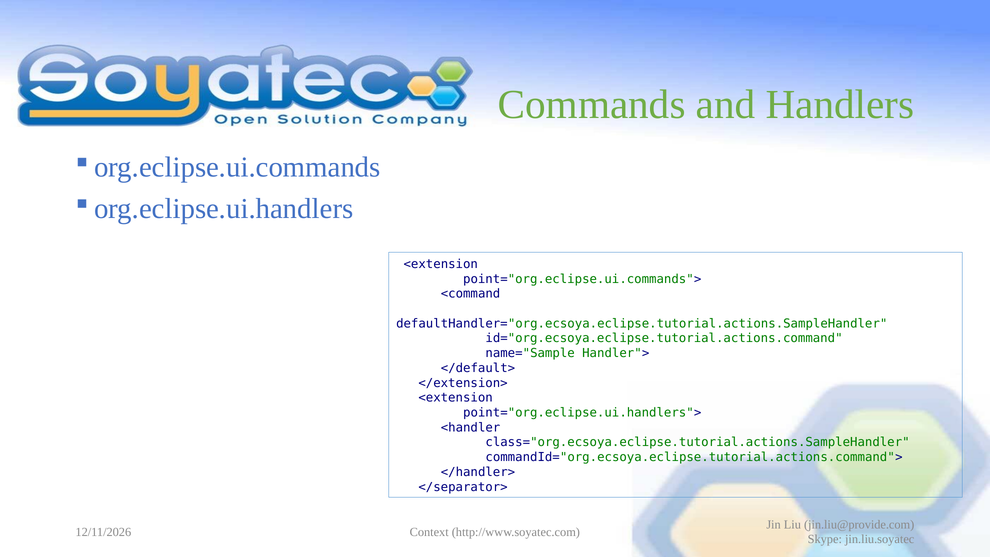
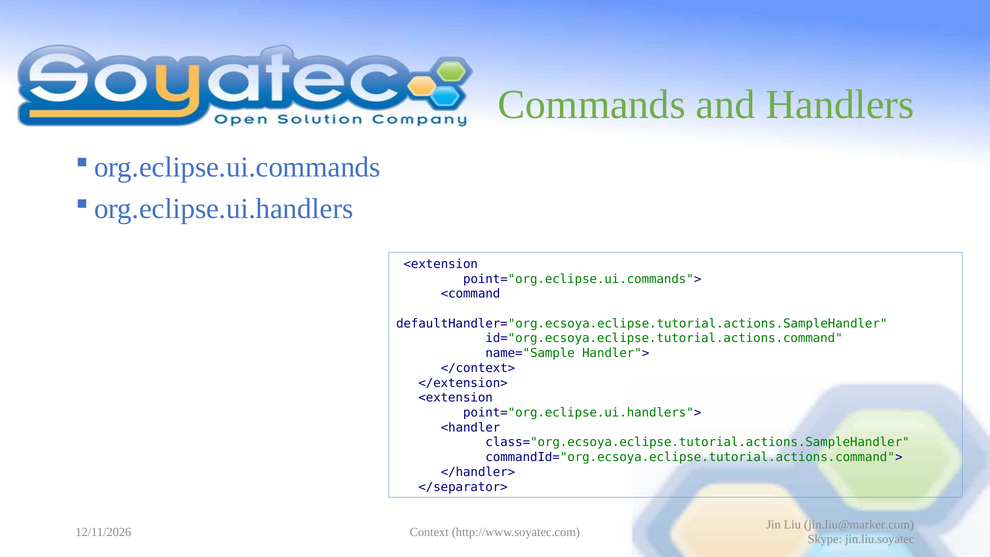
</default>: </default> -> </context> (478, 368)
jin.liu@provide.com: jin.liu@provide.com -> jin.liu@marker.com (859, 524)
